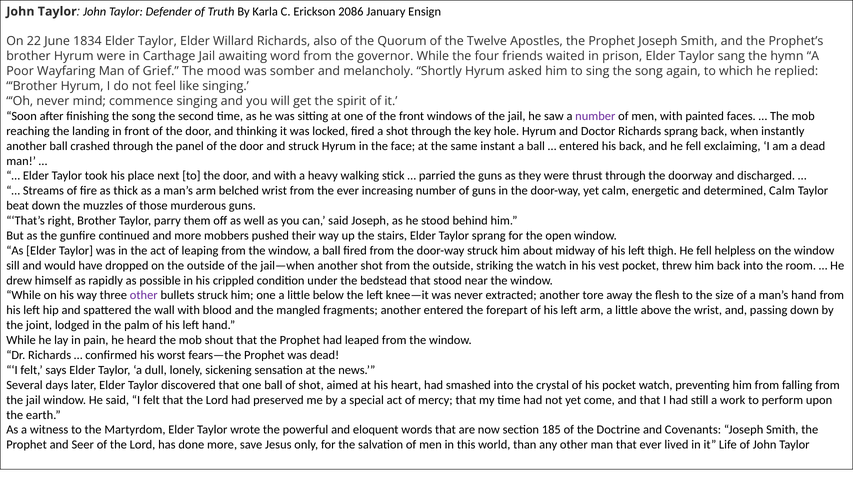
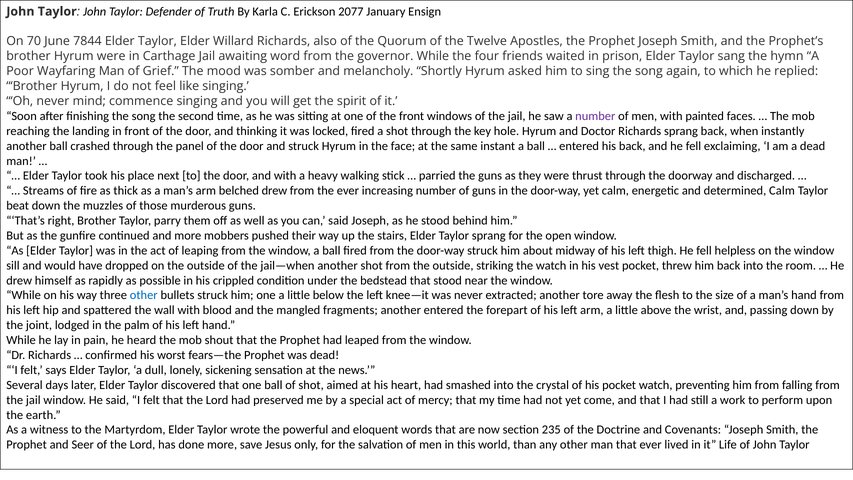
2086: 2086 -> 2077 (351, 11)
22: 22 -> 70 (34, 41)
1834: 1834 -> 7844 (87, 41)
belched wrist: wrist -> drew (274, 191)
other colour: purple -> blue (144, 295)
185: 185 -> 235 (551, 430)
